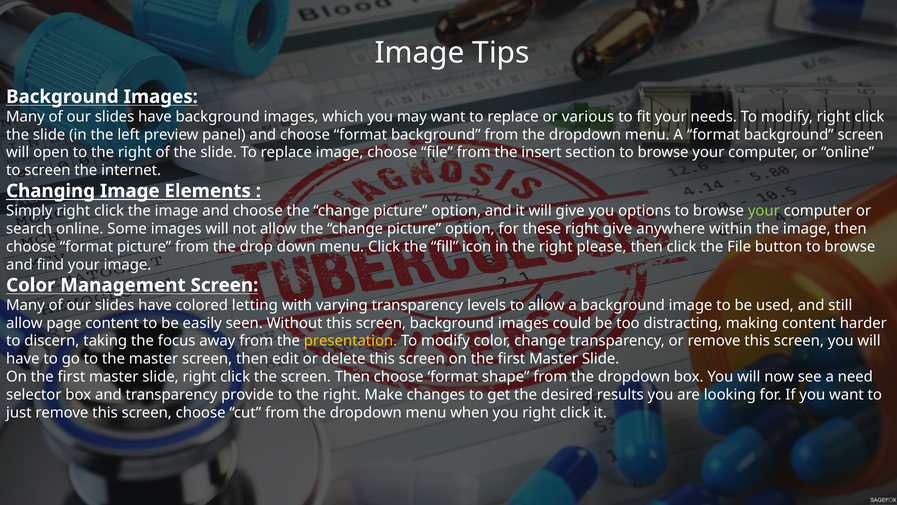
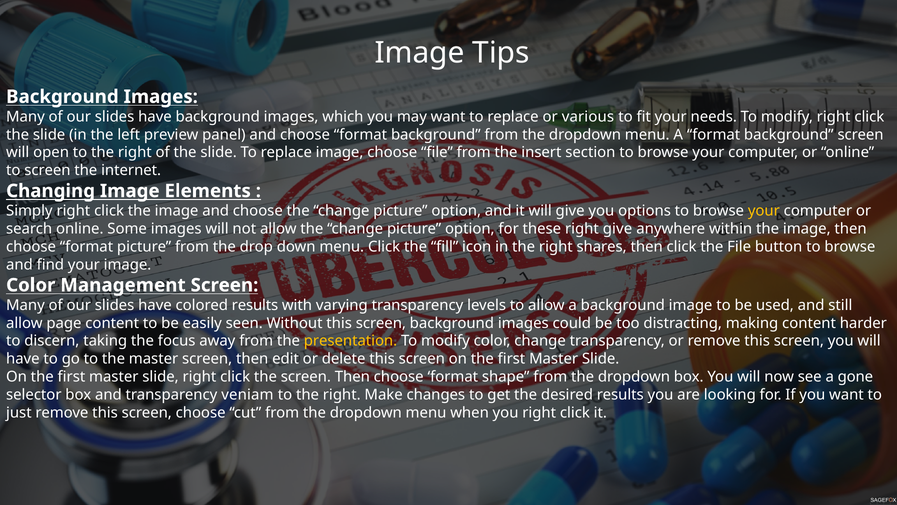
your colour: light green -> yellow (764, 211)
please: please -> shares (602, 247)
colored letting: letting -> results (255, 305)
need: need -> gone (855, 377)
provide: provide -> veniam (247, 395)
